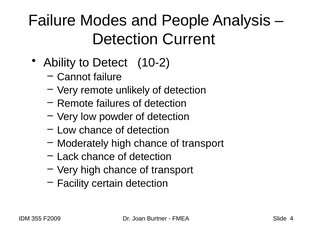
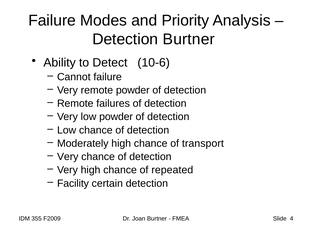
People: People -> Priority (185, 21)
Detection Current: Current -> Burtner (189, 39)
10-2: 10-2 -> 10-6 (154, 63)
remote unlikely: unlikely -> powder (133, 90)
Lack: Lack -> Very (68, 157)
transport: transport -> repeated (172, 170)
